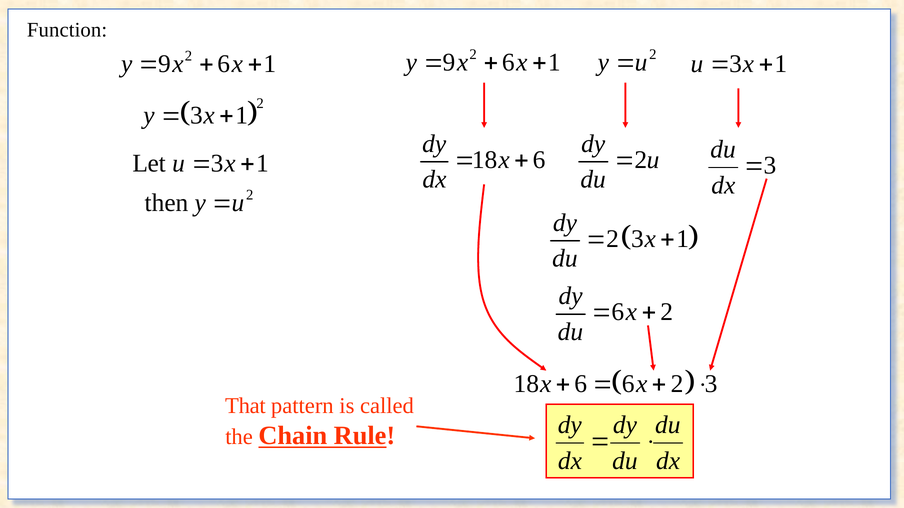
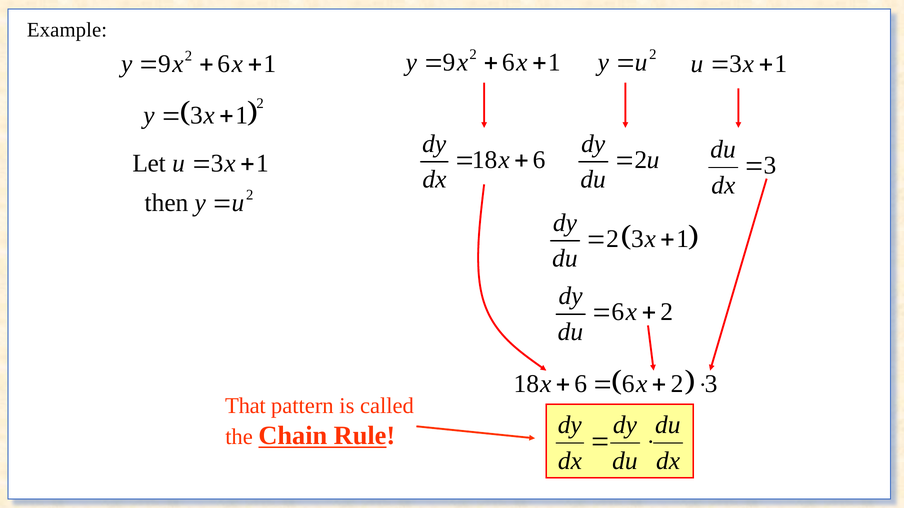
Function: Function -> Example (67, 30)
